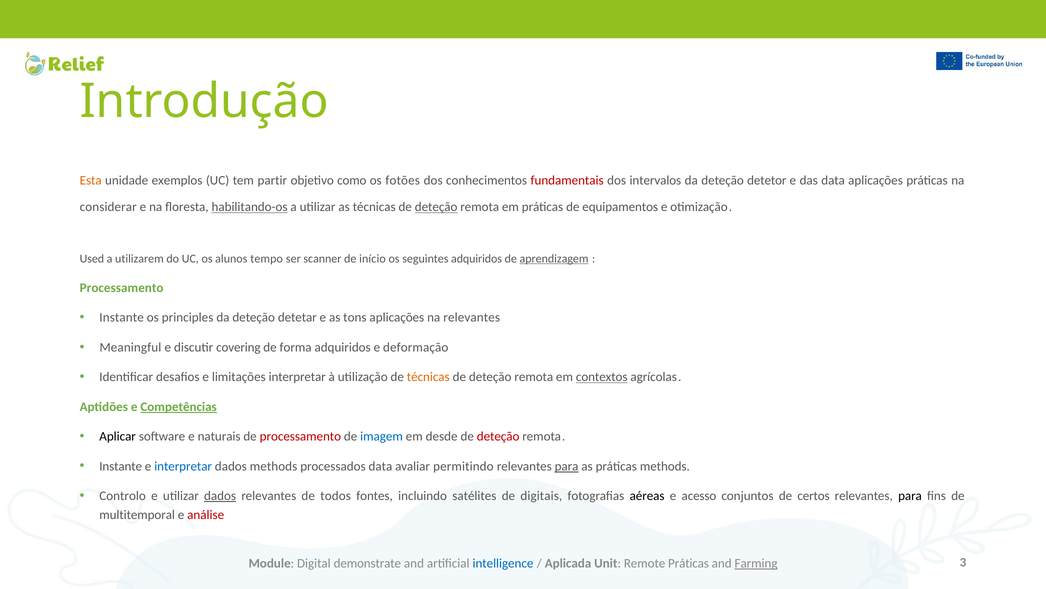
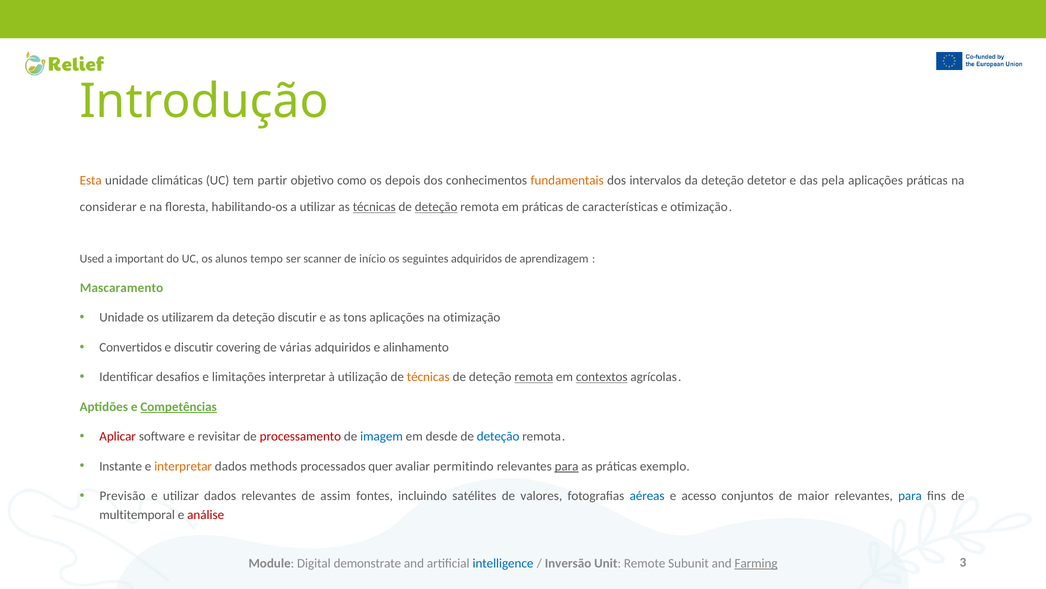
exemplos: exemplos -> climáticas (177, 180)
fotões: fotões -> depois (403, 180)
fundamentais colour: red -> orange (567, 180)
das data: data -> pela (833, 180)
habilitando-os underline: present -> none (250, 207)
técnicas underline: none -> present (374, 207)
equipamentos: equipamentos -> características (620, 207)
utilizarem: utilizarem -> important (139, 258)
aprendizagem underline: present -> none (554, 258)
Processamento: Processamento -> Mascaramento (122, 287)
Instante: Instante -> Unidade (122, 317)
principles: principles -> utilizarem (188, 317)
deteção detetar: detetar -> discutir (297, 317)
na relevantes: relevantes -> otimização (472, 317)
Meaningful: Meaningful -> Convertidos (131, 347)
forma: forma -> várias (296, 347)
deformação: deformação -> alinhamento (416, 347)
remota underline: none -> present (534, 377)
Aplicar colour: black -> red (118, 436)
naturais: naturais -> revisitar (219, 436)
deteção colour: red -> blue (498, 436)
interpretar colour: blue -> orange (183, 466)
processados data: data -> quer (381, 466)
práticas methods: methods -> exemplo (665, 466)
Controlo: Controlo -> Previsão (123, 495)
dados underline: present -> none (220, 495)
todos: todos -> assim (336, 495)
digitais: digitais -> valores (541, 495)
aéreas colour: black -> blue (647, 495)
certos: certos -> maior (813, 495)
para colour: black -> blue (910, 495)
Aplicada: Aplicada -> Inversão (568, 563)
Remote Práticas: Práticas -> Subunit (688, 563)
